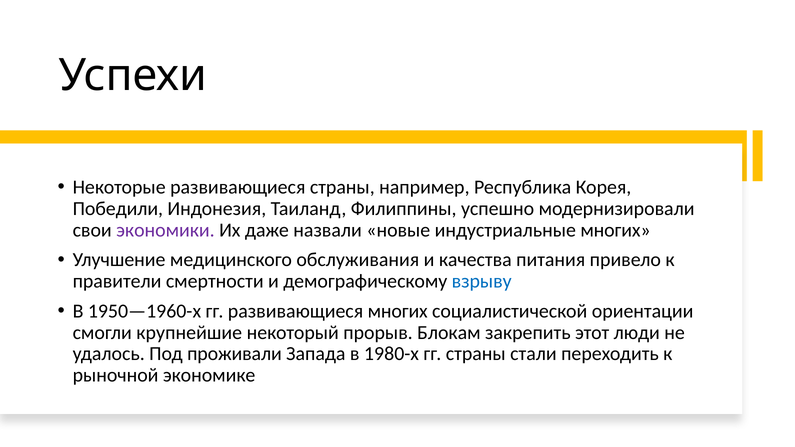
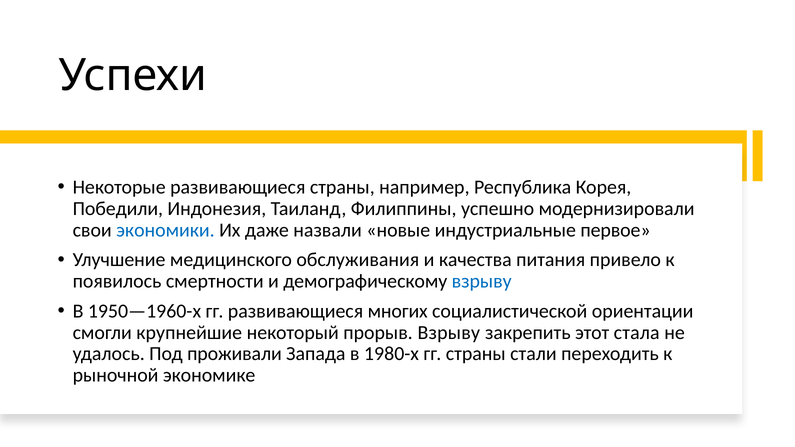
экономики colour: purple -> blue (165, 230)
индустриальные многих: многих -> первое (616, 230)
правители: правители -> появилось (117, 281)
прорыв Блокам: Блокам -> Взрыву (449, 333)
люди: люди -> стала (637, 333)
